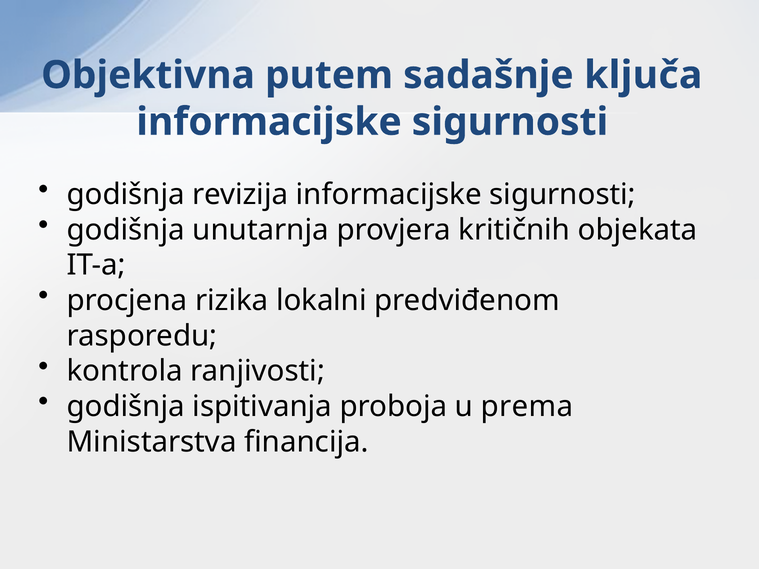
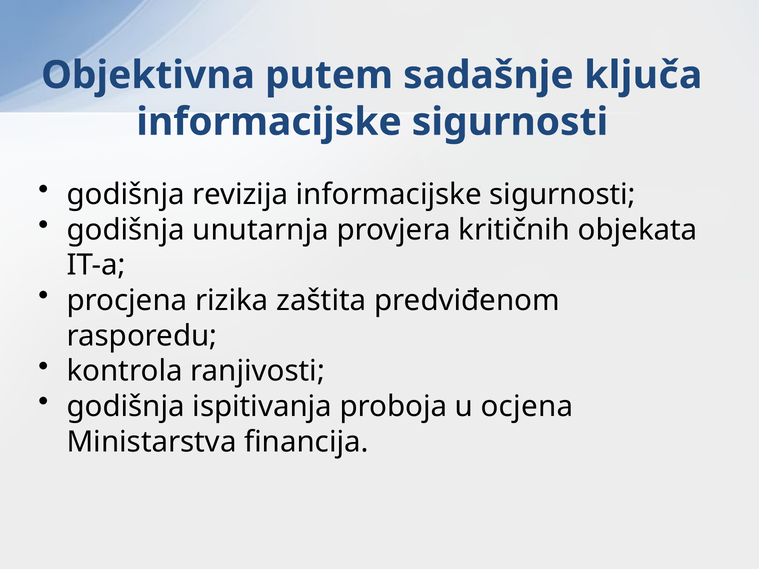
lokalni: lokalni -> zaštita (321, 301)
prema: prema -> ocjena (527, 407)
